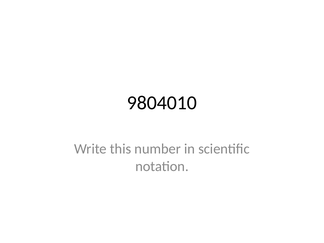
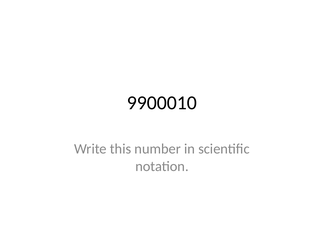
9804010: 9804010 -> 9900010 (162, 103)
